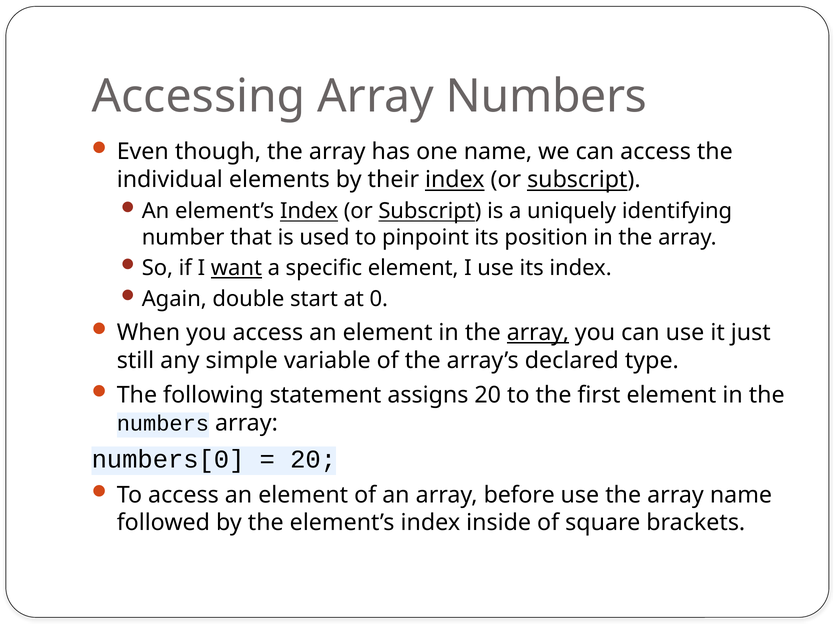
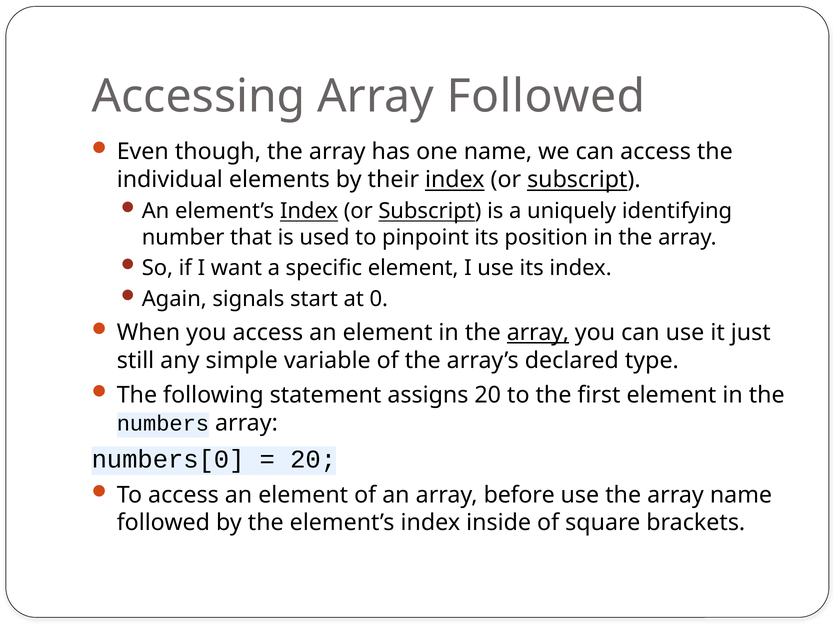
Array Numbers: Numbers -> Followed (546, 96)
want underline: present -> none (236, 268)
double: double -> signals (248, 299)
